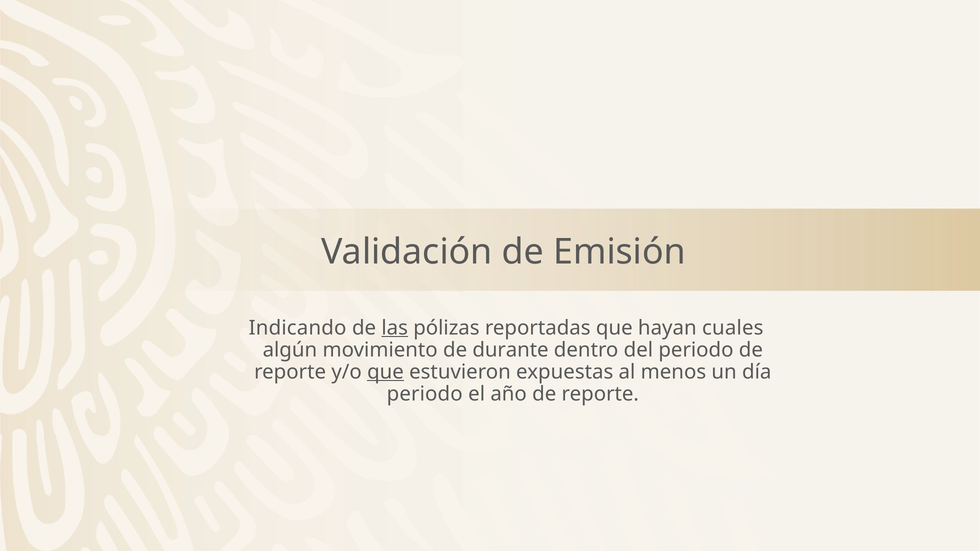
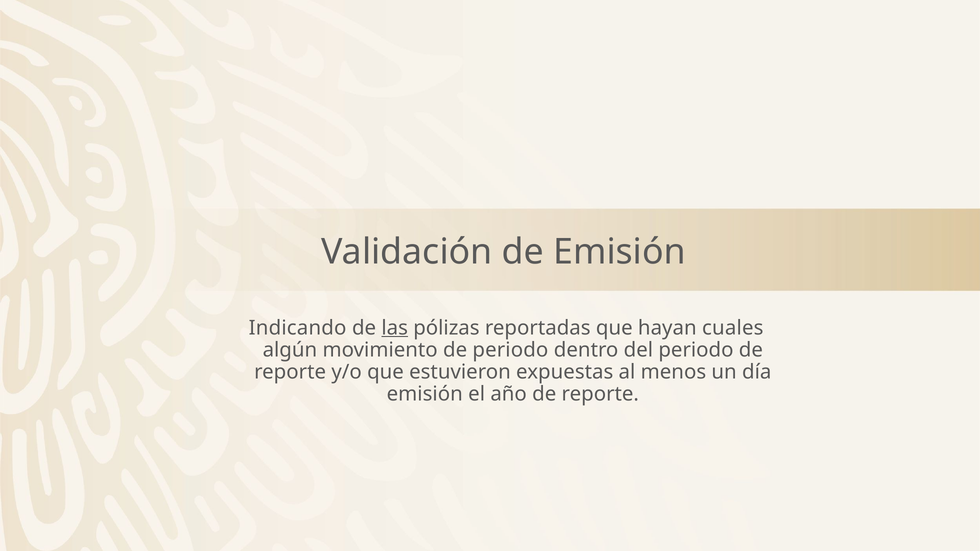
de durante: durante -> periodo (510, 350)
que underline: present -> none (386, 372)
periodo: periodo -> emisión (425, 394)
